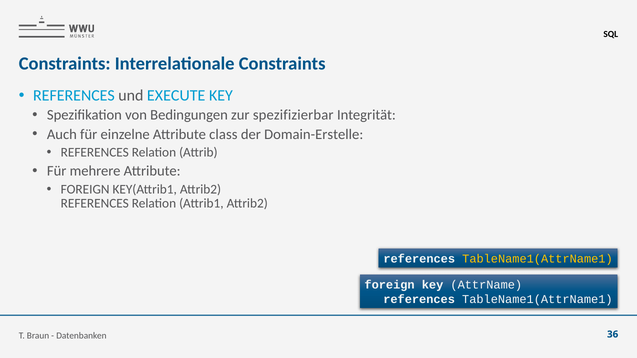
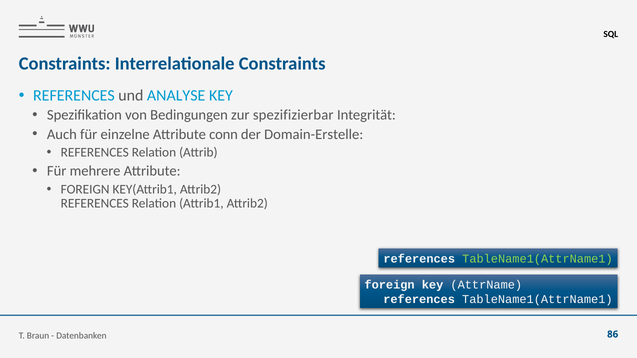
EXECUTE: EXECUTE -> ANALYSE (176, 96)
class: class -> conn (224, 134)
TableName1(AttrName1 colour: yellow -> light green (537, 259)
36: 36 -> 86 (613, 335)
